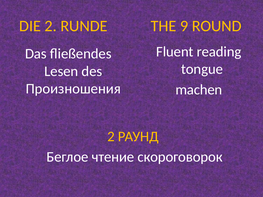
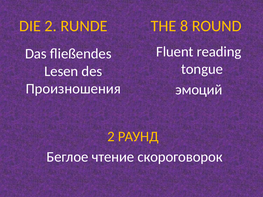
9: 9 -> 8 (184, 26)
machen: machen -> эмоций (199, 90)
